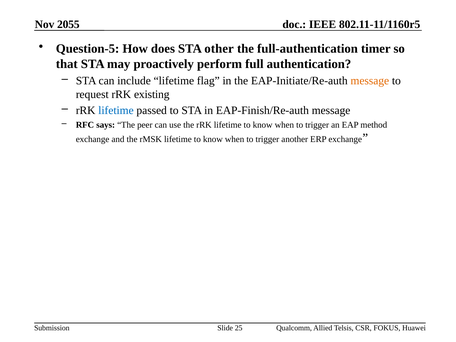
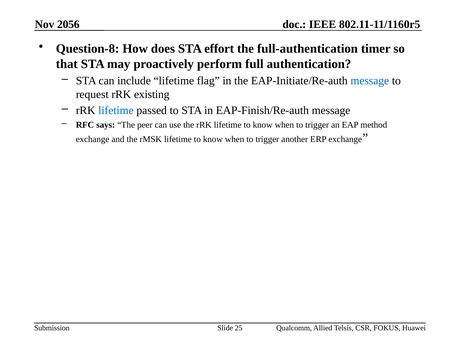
2055: 2055 -> 2056 (68, 24)
Question-5: Question-5 -> Question-8 (88, 49)
other: other -> effort (219, 49)
message colour: orange -> blue (370, 81)
